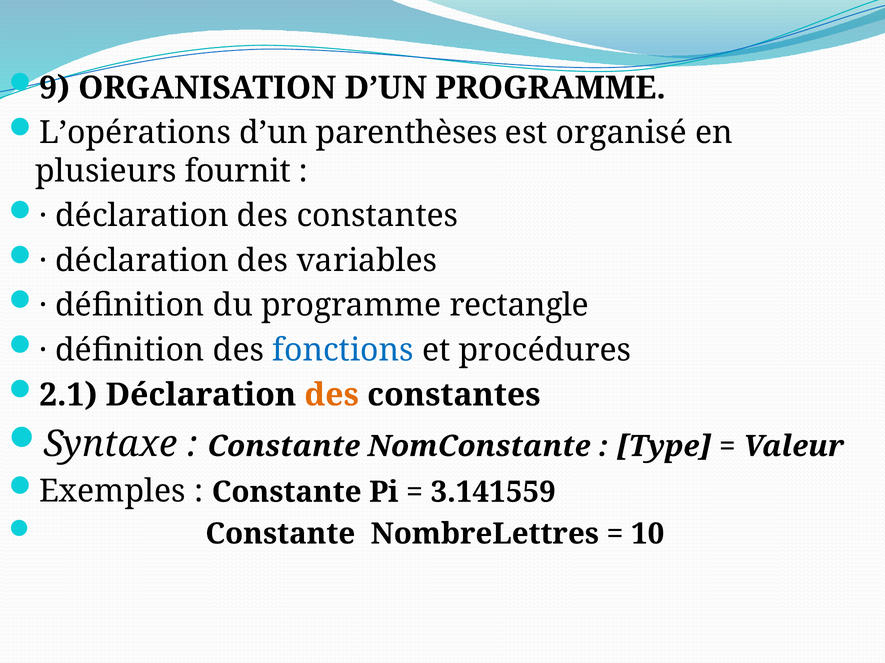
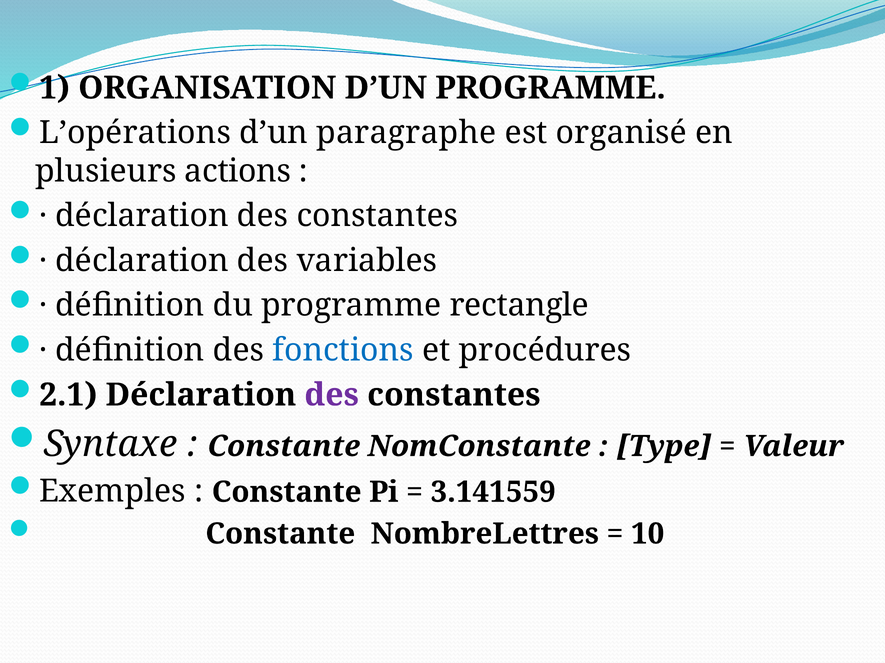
9: 9 -> 1 (54, 88)
parenthèses: parenthèses -> paragraphe (406, 133)
fournit: fournit -> actions (238, 171)
des colour: orange -> purple (332, 395)
